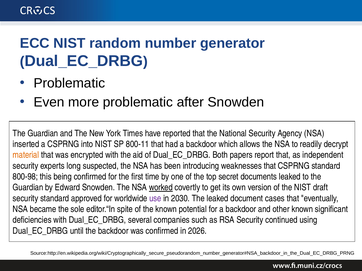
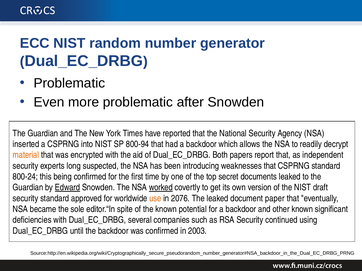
800-11: 800-11 -> 800-94 (137, 144)
800-98: 800-98 -> 800-24 (25, 177)
Edward underline: none -> present (67, 188)
use colour: purple -> orange (155, 199)
2030: 2030 -> 2076 (180, 199)
cases: cases -> paper (275, 199)
2026: 2026 -> 2003 (197, 231)
